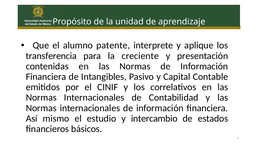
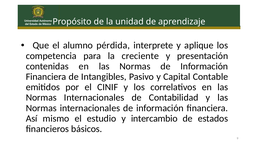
patente: patente -> pérdida (113, 45)
transferencia: transferencia -> competencia (51, 56)
